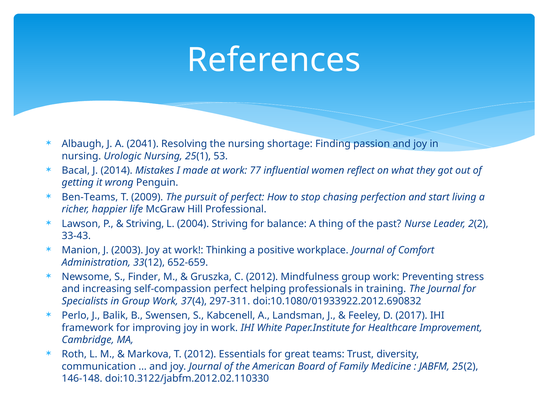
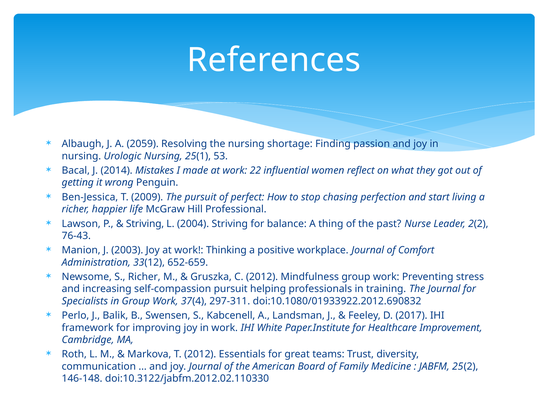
2041: 2041 -> 2059 (143, 144)
77: 77 -> 22 (255, 171)
Ben-Teams: Ben-Teams -> Ben-Jessica (90, 197)
33-43: 33-43 -> 76-43 (76, 236)
S Finder: Finder -> Richer (144, 277)
self-compassion perfect: perfect -> pursuit (231, 289)
